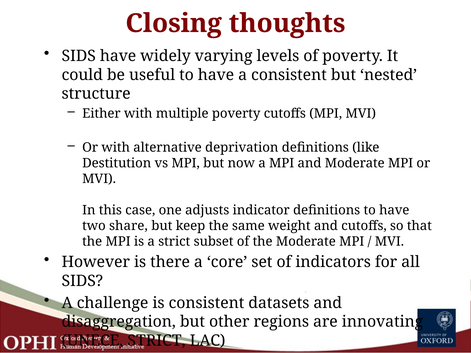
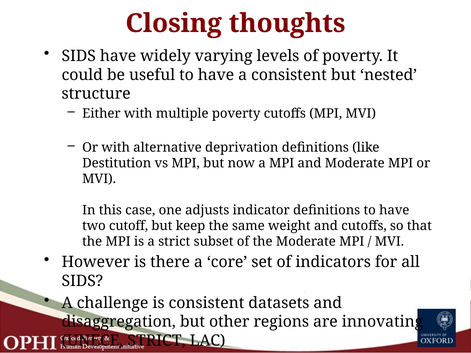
share: share -> cutoff (129, 226)
